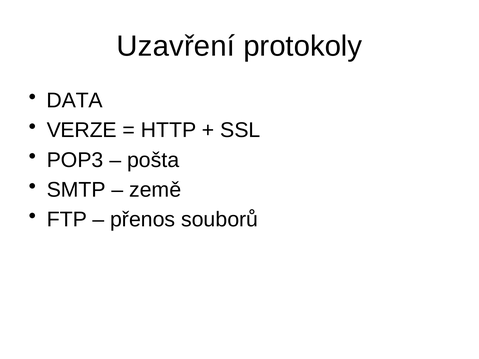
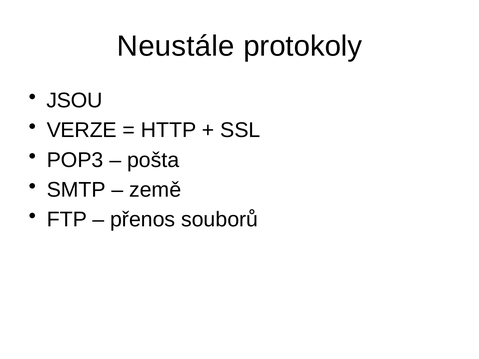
Uzavření: Uzavření -> Neustále (176, 46)
DATA: DATA -> JSOU (75, 100)
